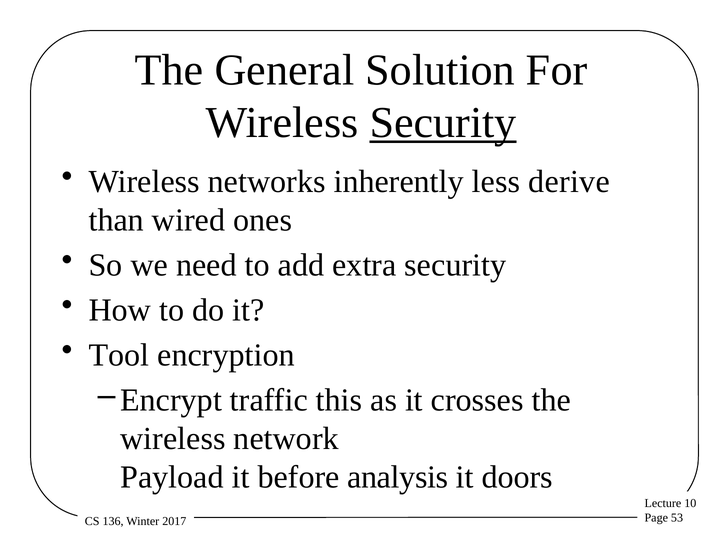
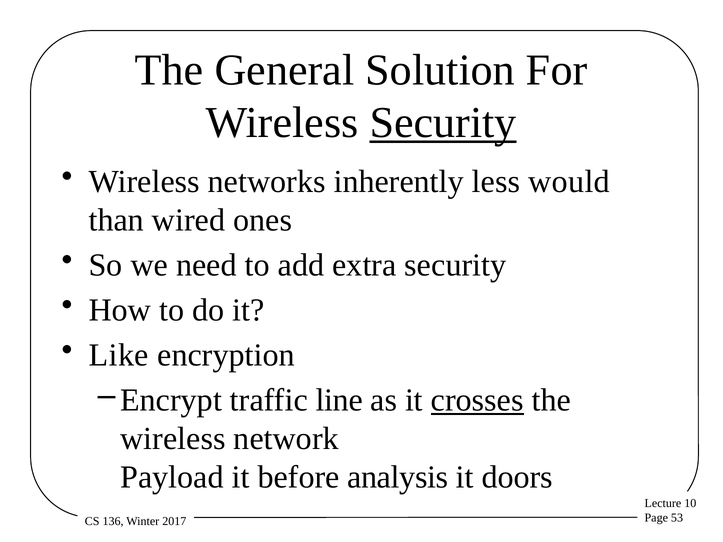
derive: derive -> would (569, 182)
Tool: Tool -> Like (119, 355)
this: this -> line (339, 400)
crosses underline: none -> present (477, 400)
